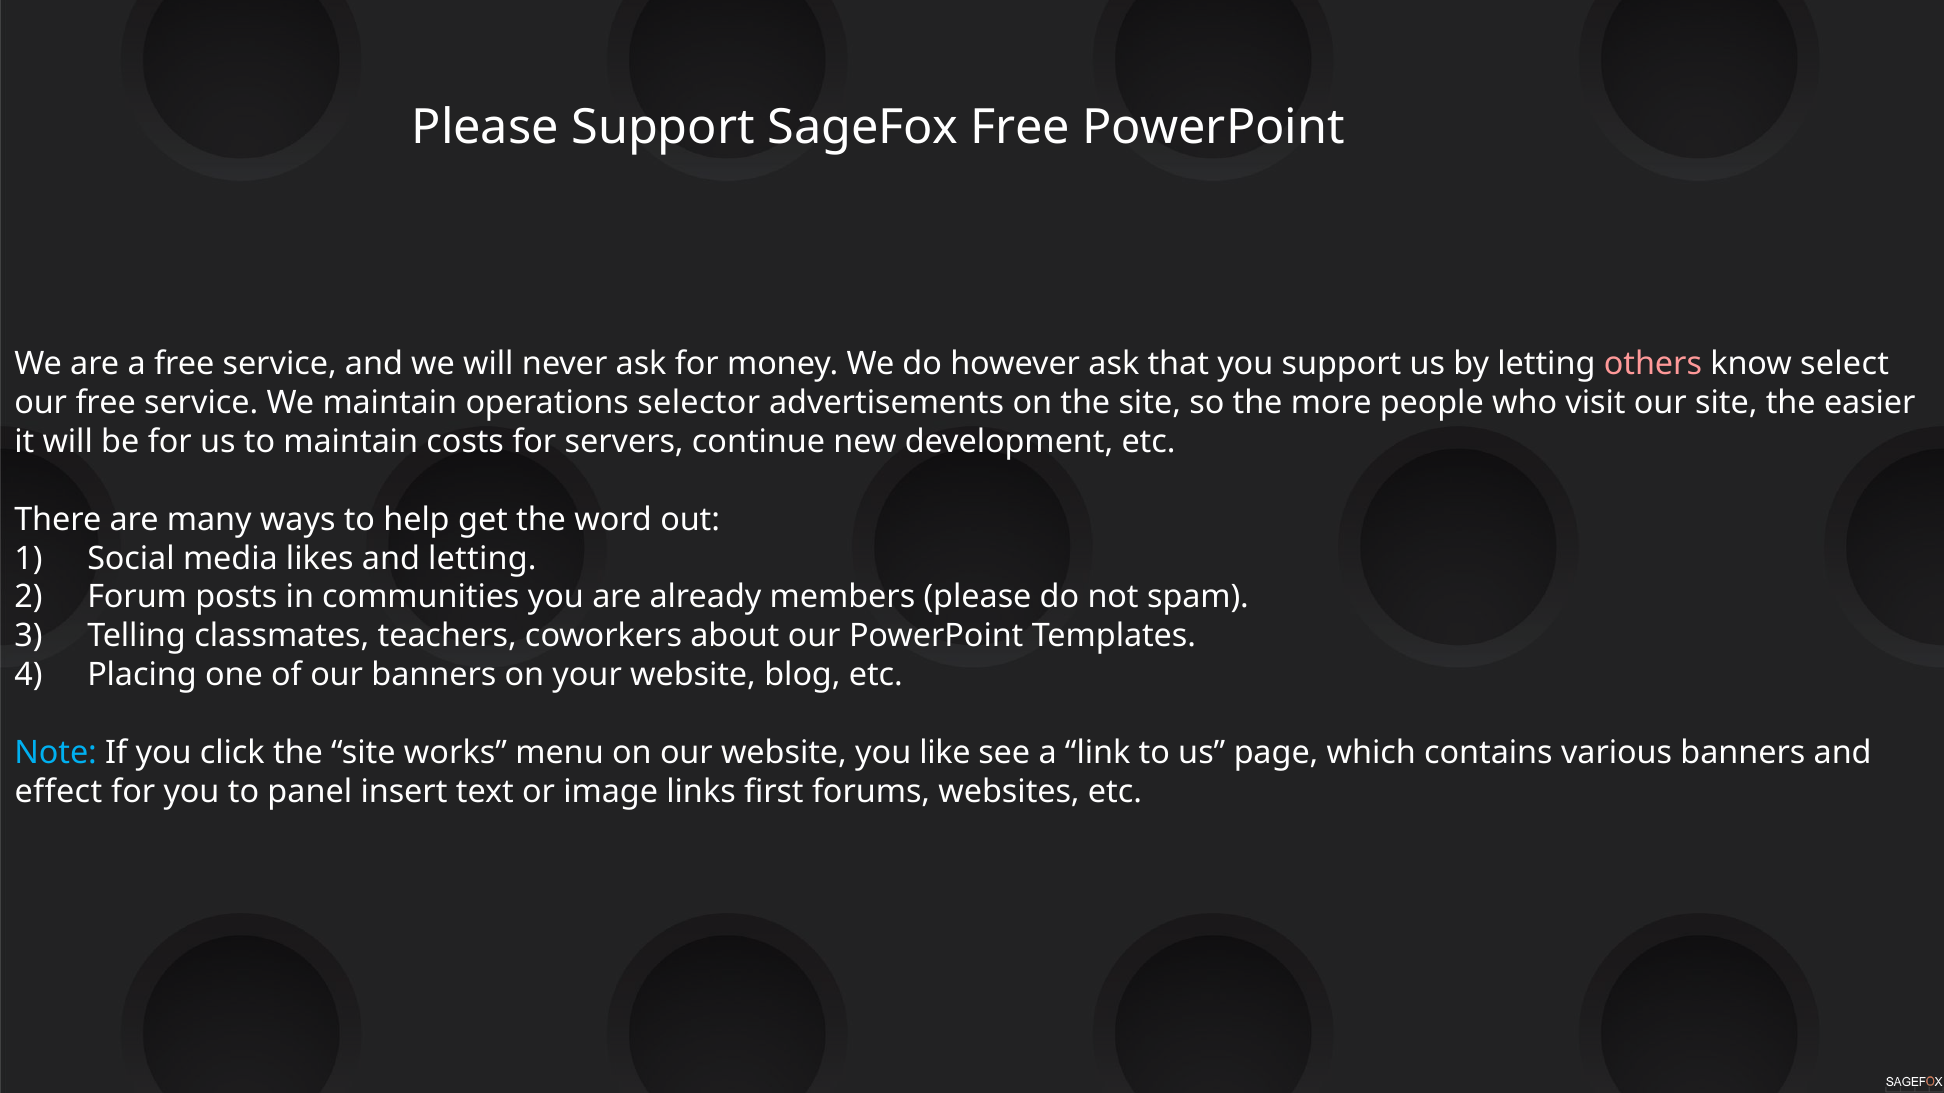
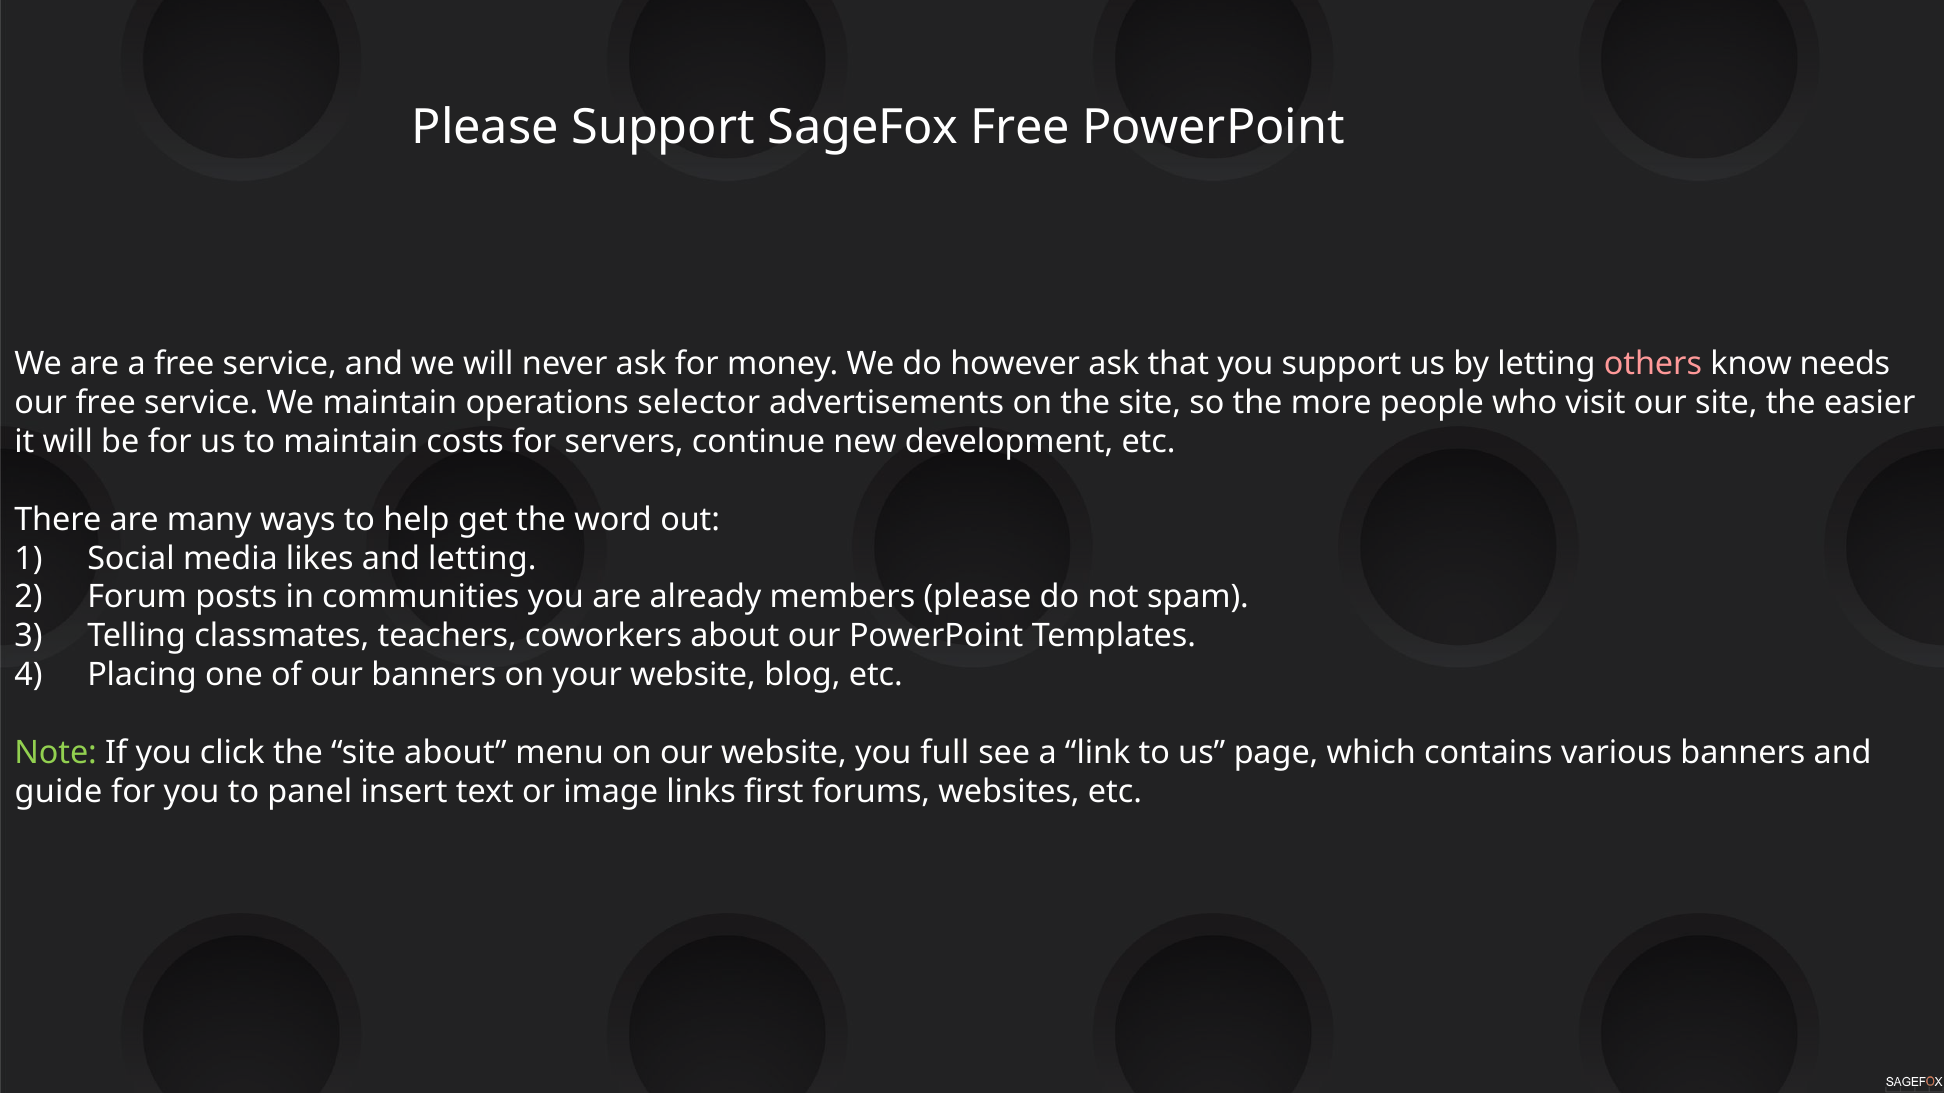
select: select -> needs (1845, 364)
Note colour: light blue -> light green (56, 753)
site works: works -> about (455, 753)
like: like -> full (945, 753)
effect: effect -> guide (58, 792)
